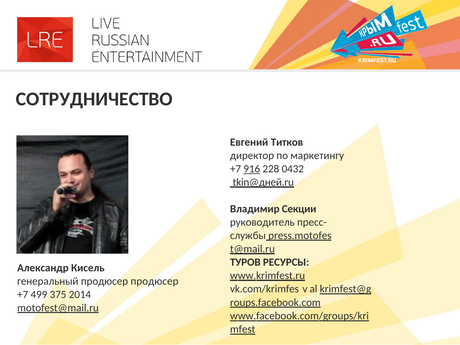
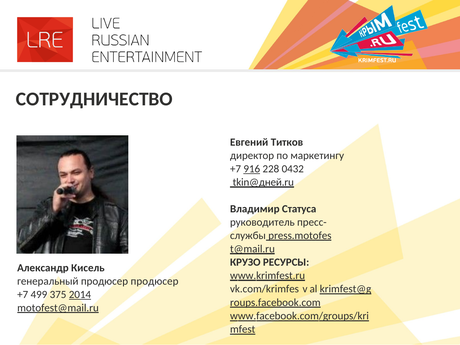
Секции: Секции -> Статуса (299, 209)
ТУРОВ: ТУРОВ -> КРУЗО (245, 263)
2014 underline: none -> present (80, 295)
